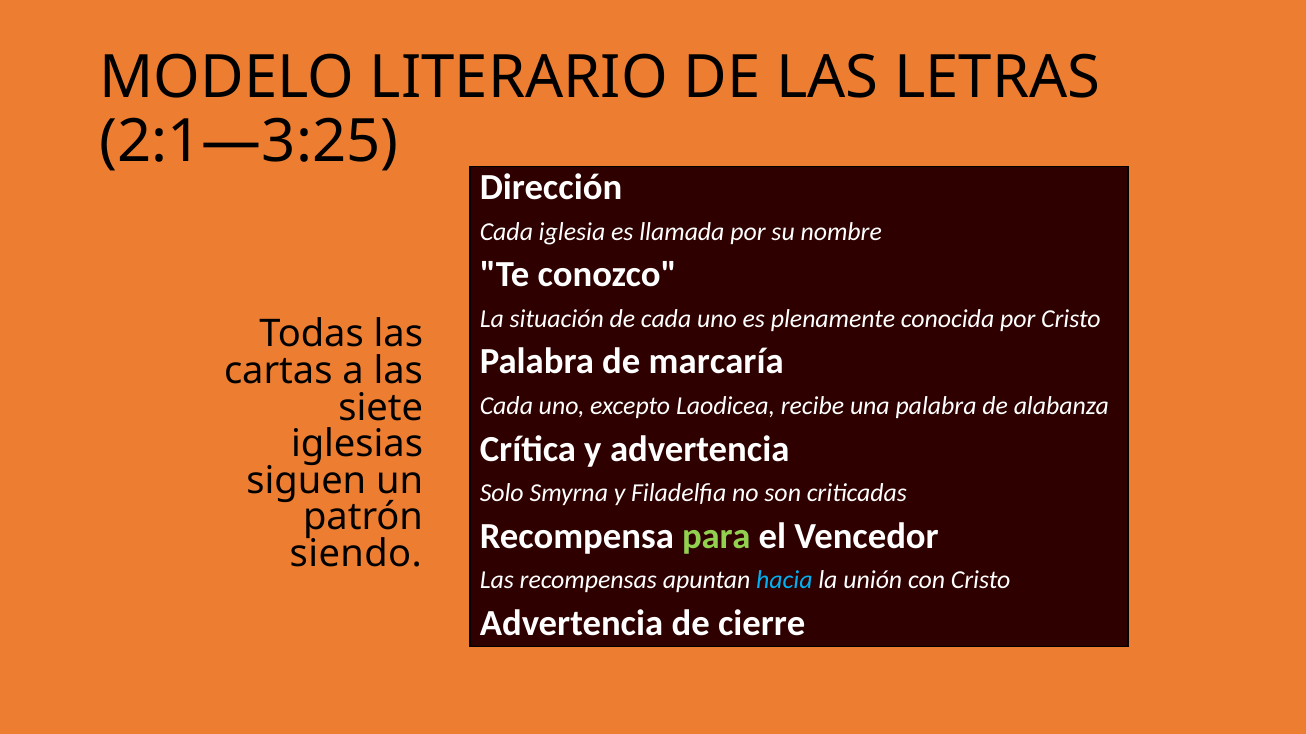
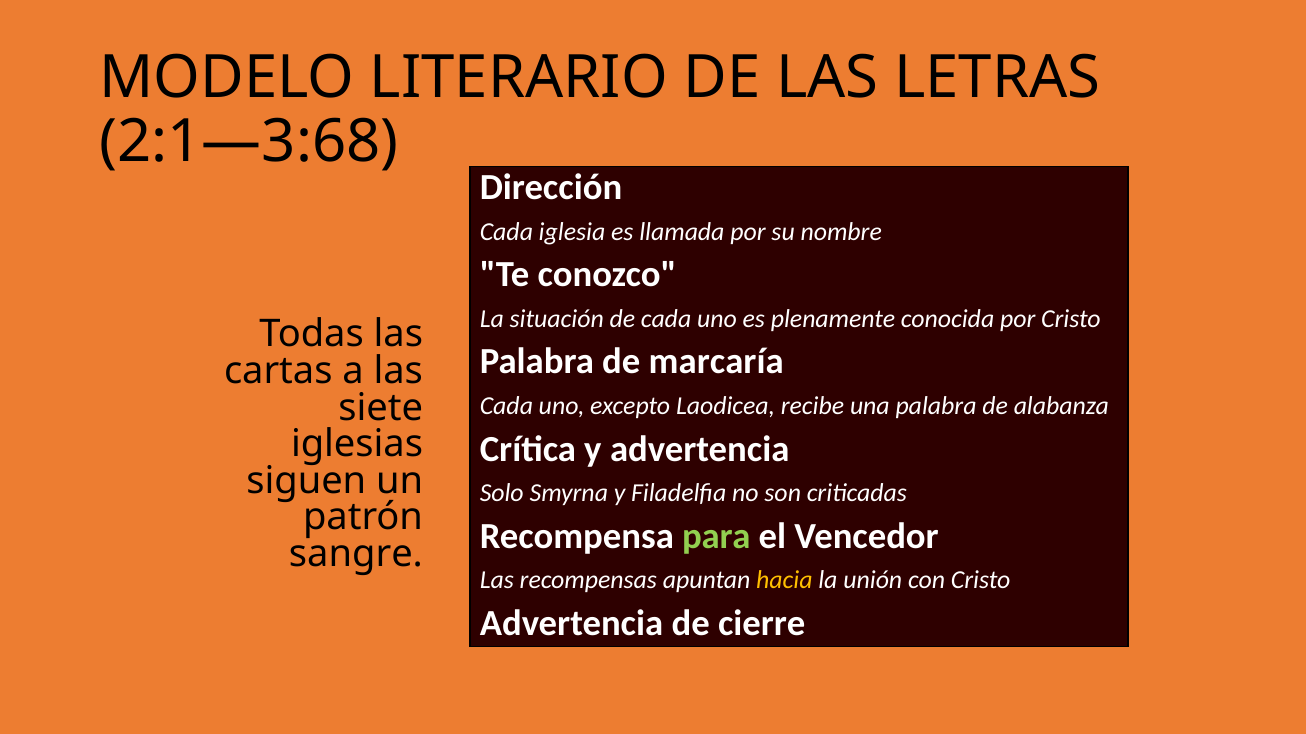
2:1—3:25: 2:1—3:25 -> 2:1—3:68 (249, 142)
siendo: siendo -> sangre (356, 554)
hacia colour: light blue -> yellow (784, 581)
